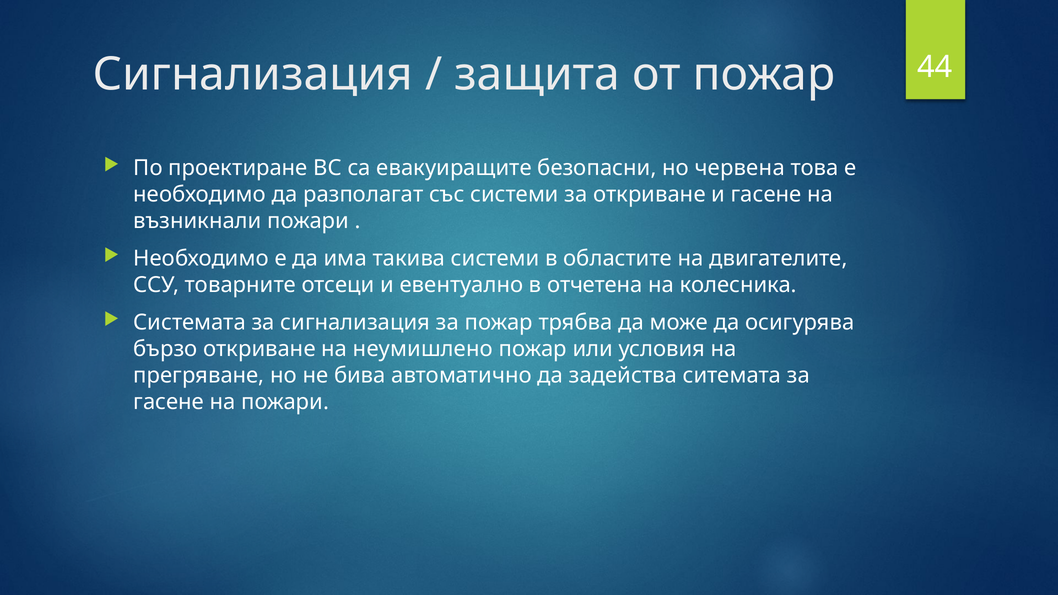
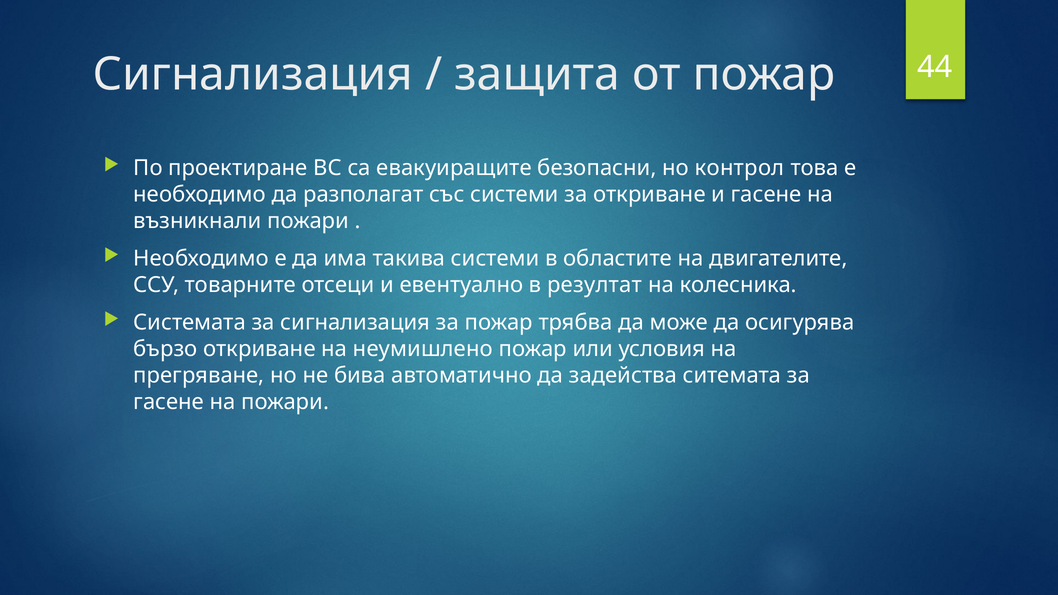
червена: червена -> контрол (740, 168)
отчетена: отчетена -> резултат (595, 285)
